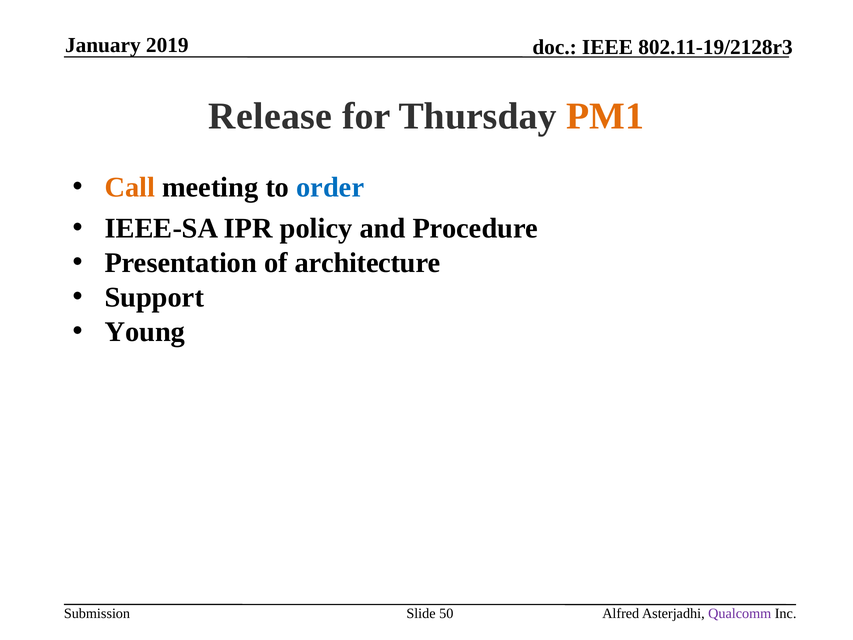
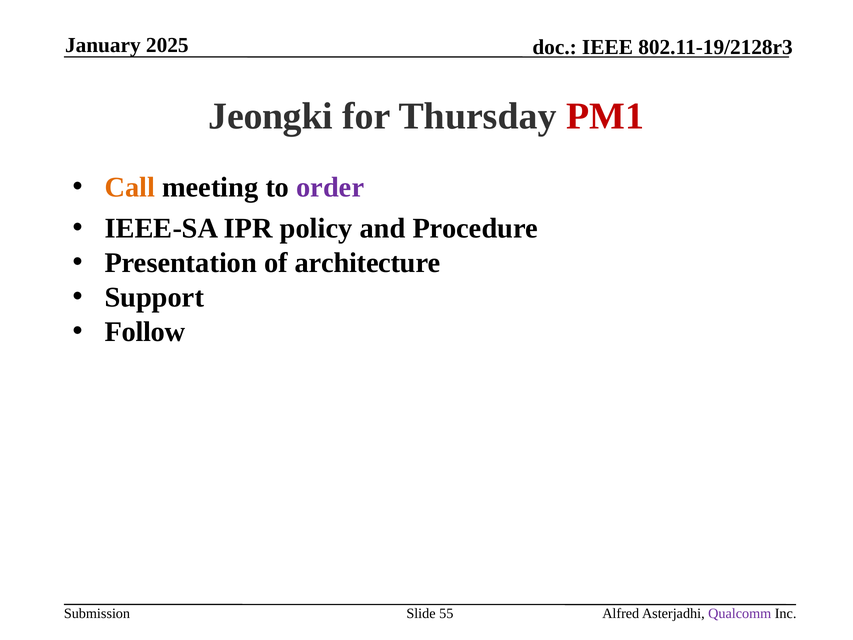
2019: 2019 -> 2025 (167, 45)
Release: Release -> Jeongki (271, 116)
PM1 colour: orange -> red (605, 116)
order colour: blue -> purple (330, 187)
Young: Young -> Follow (145, 332)
50: 50 -> 55 (446, 614)
